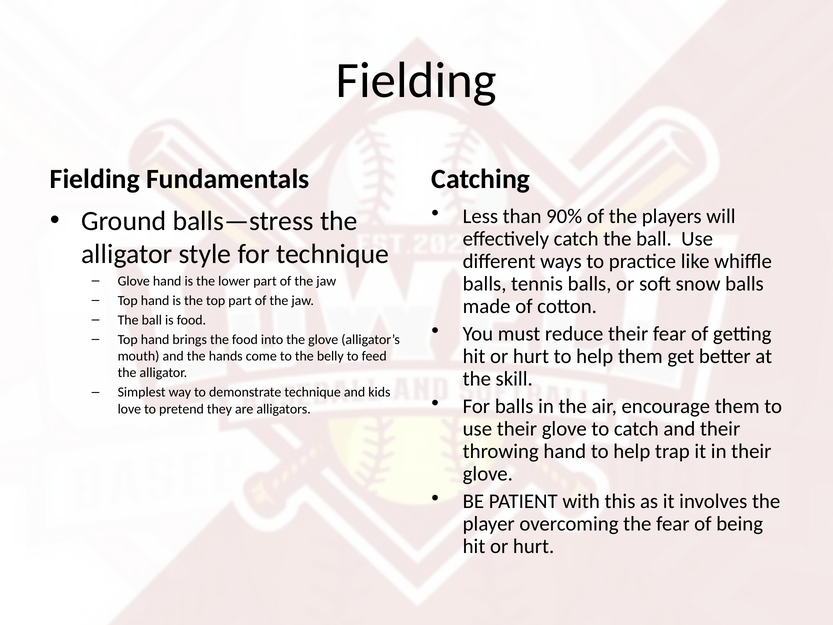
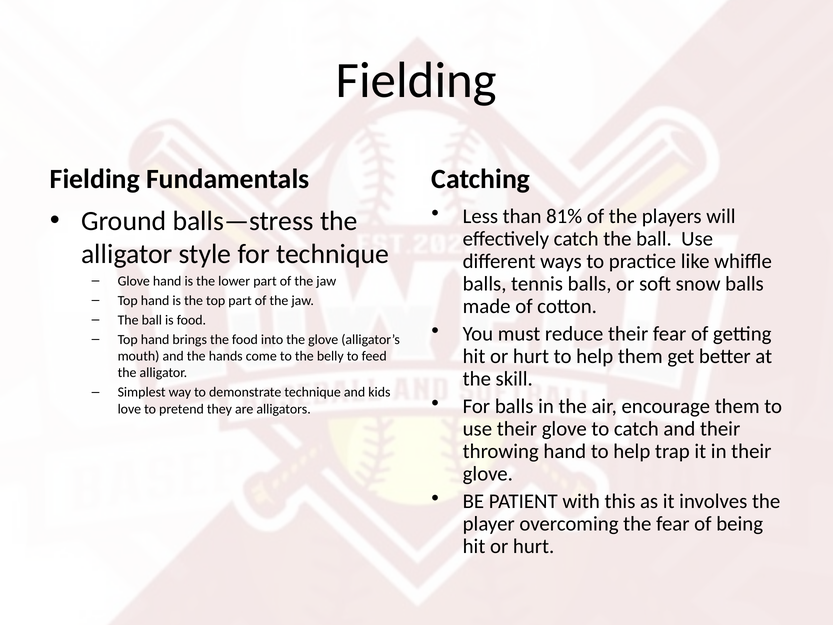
90%: 90% -> 81% (564, 216)
